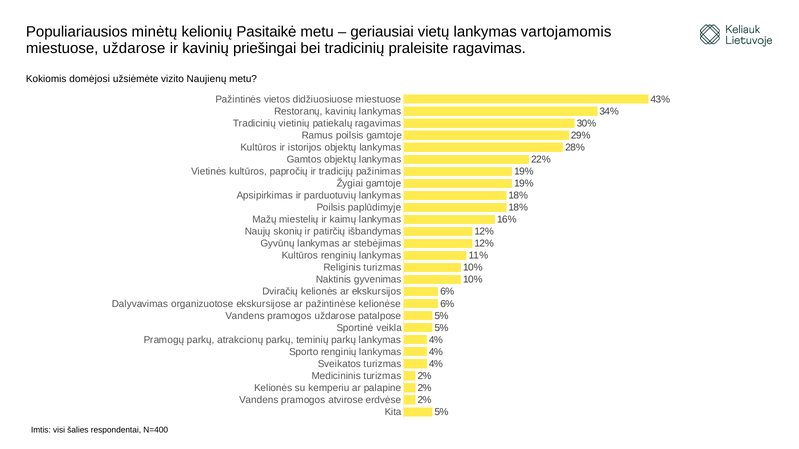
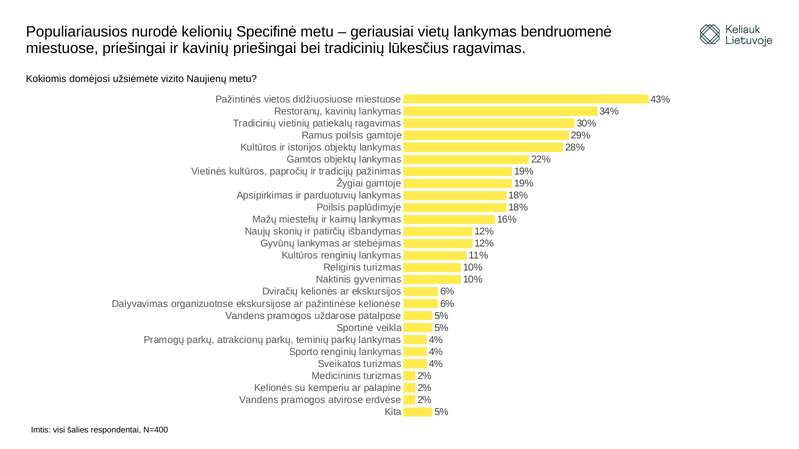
minėtų: minėtų -> nurodė (155, 32)
Pasitaikė: Pasitaikė -> Specifinė (266, 32)
vartojamomis: vartojamomis -> bendruomenė (566, 32)
miestuose uždarose: uždarose -> priešingai (134, 48)
praleisite: praleisite -> lūkesčius (419, 48)
